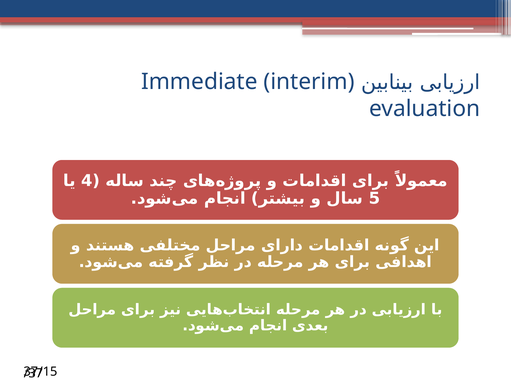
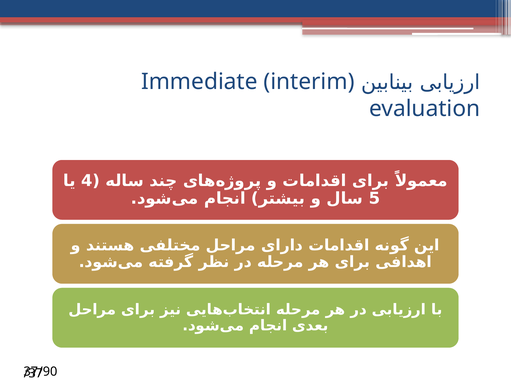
15: 15 -> 90 (50, 372)
